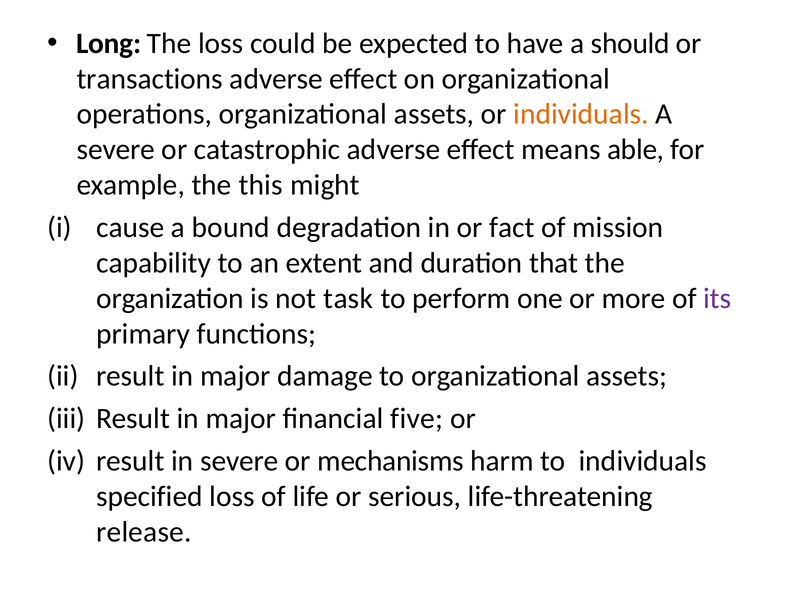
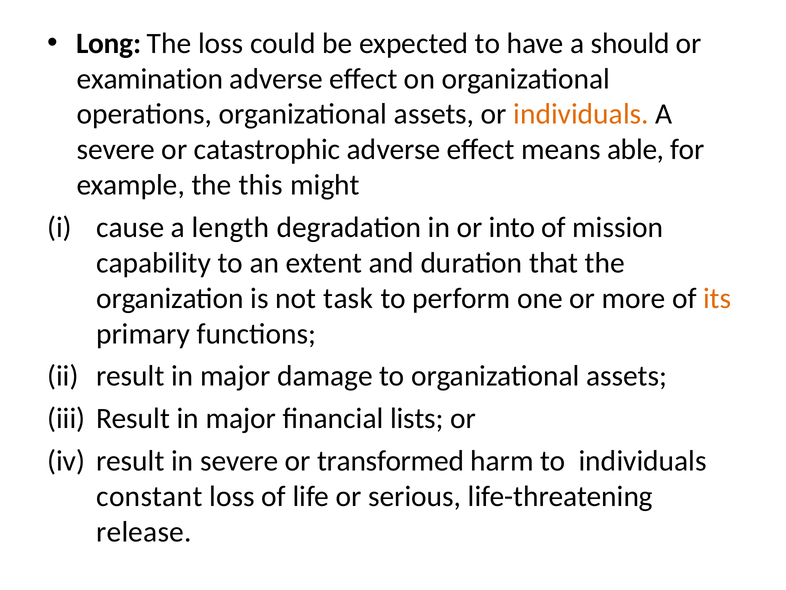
transactions: transactions -> examination (150, 79)
bound: bound -> length (231, 227)
fact: fact -> into (512, 227)
its colour: purple -> orange (717, 298)
five: five -> lists (417, 418)
mechanisms: mechanisms -> transformed (391, 461)
specified: specified -> constant (149, 496)
